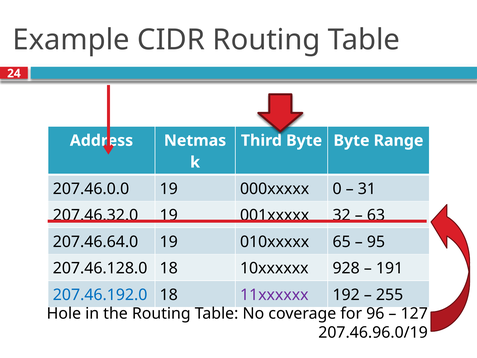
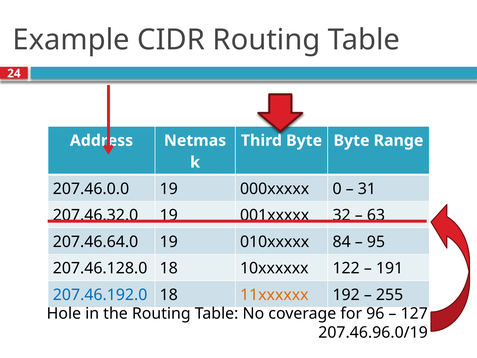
65: 65 -> 84 (342, 242)
928: 928 -> 122 (346, 268)
11xxxxxx colour: purple -> orange (274, 295)
